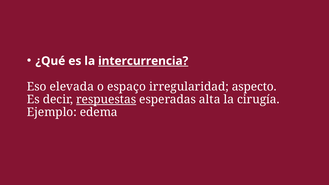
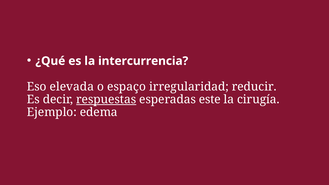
intercurrencia underline: present -> none (143, 61)
aspecto: aspecto -> reducir (254, 87)
alta: alta -> este (210, 99)
